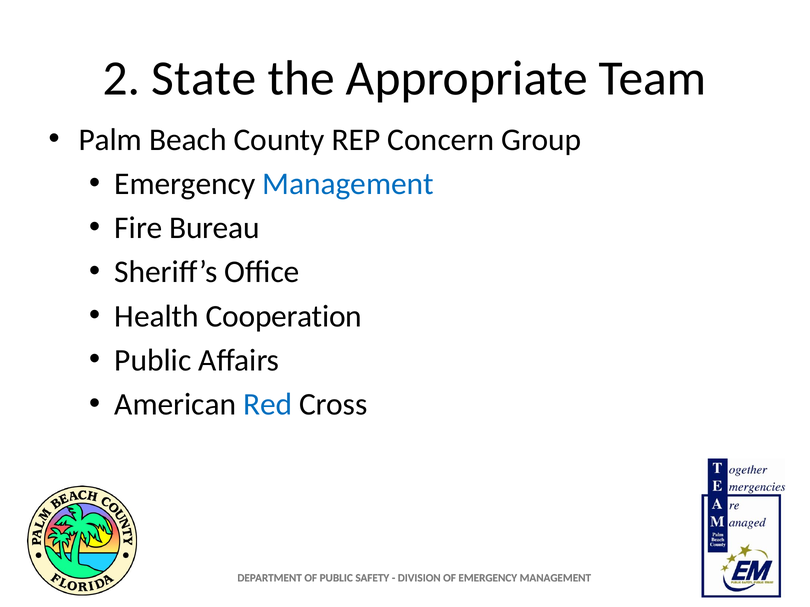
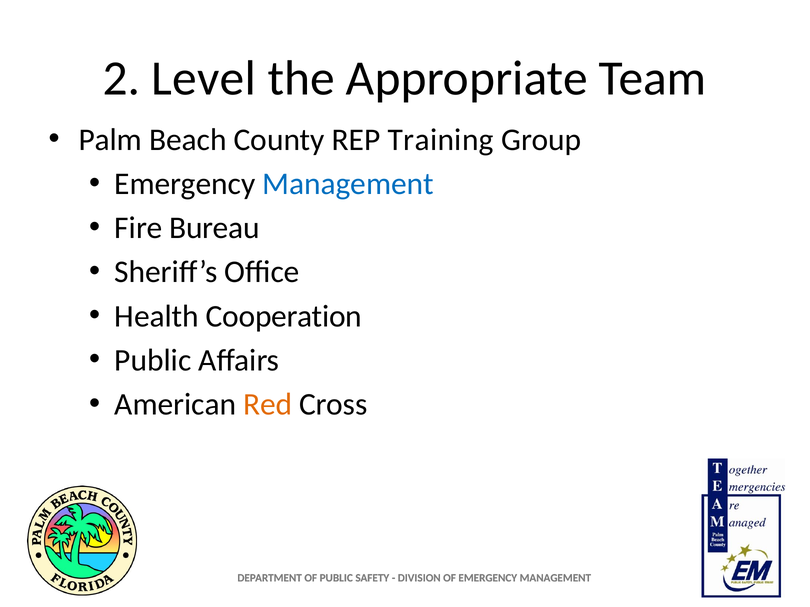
State: State -> Level (204, 78)
Concern: Concern -> Training (441, 140)
Red colour: blue -> orange (268, 405)
